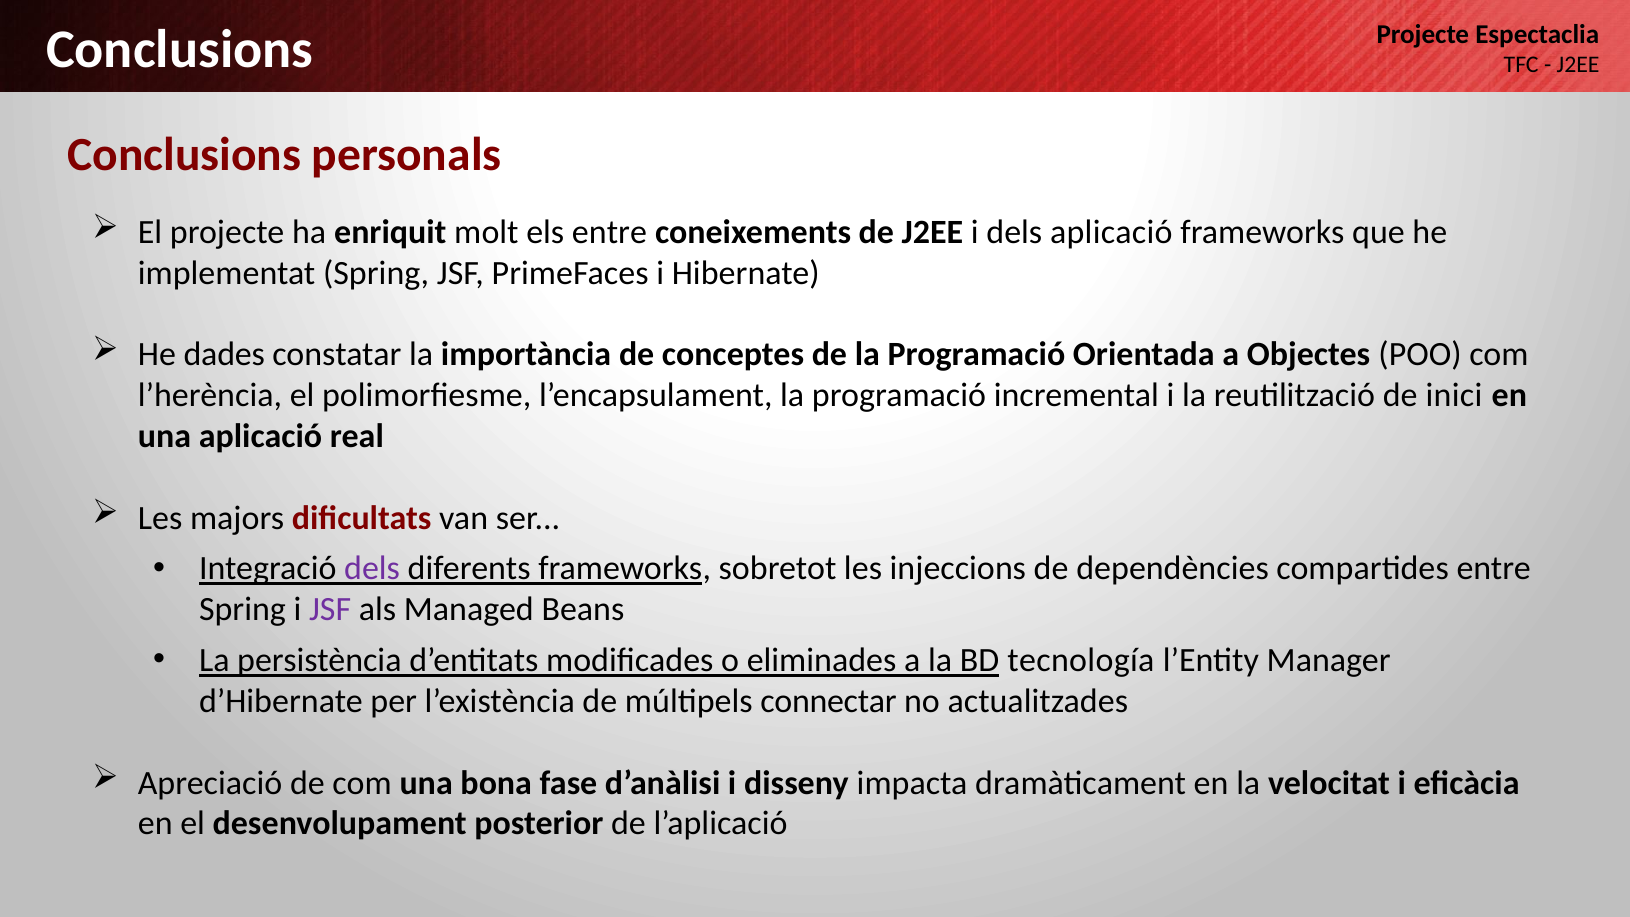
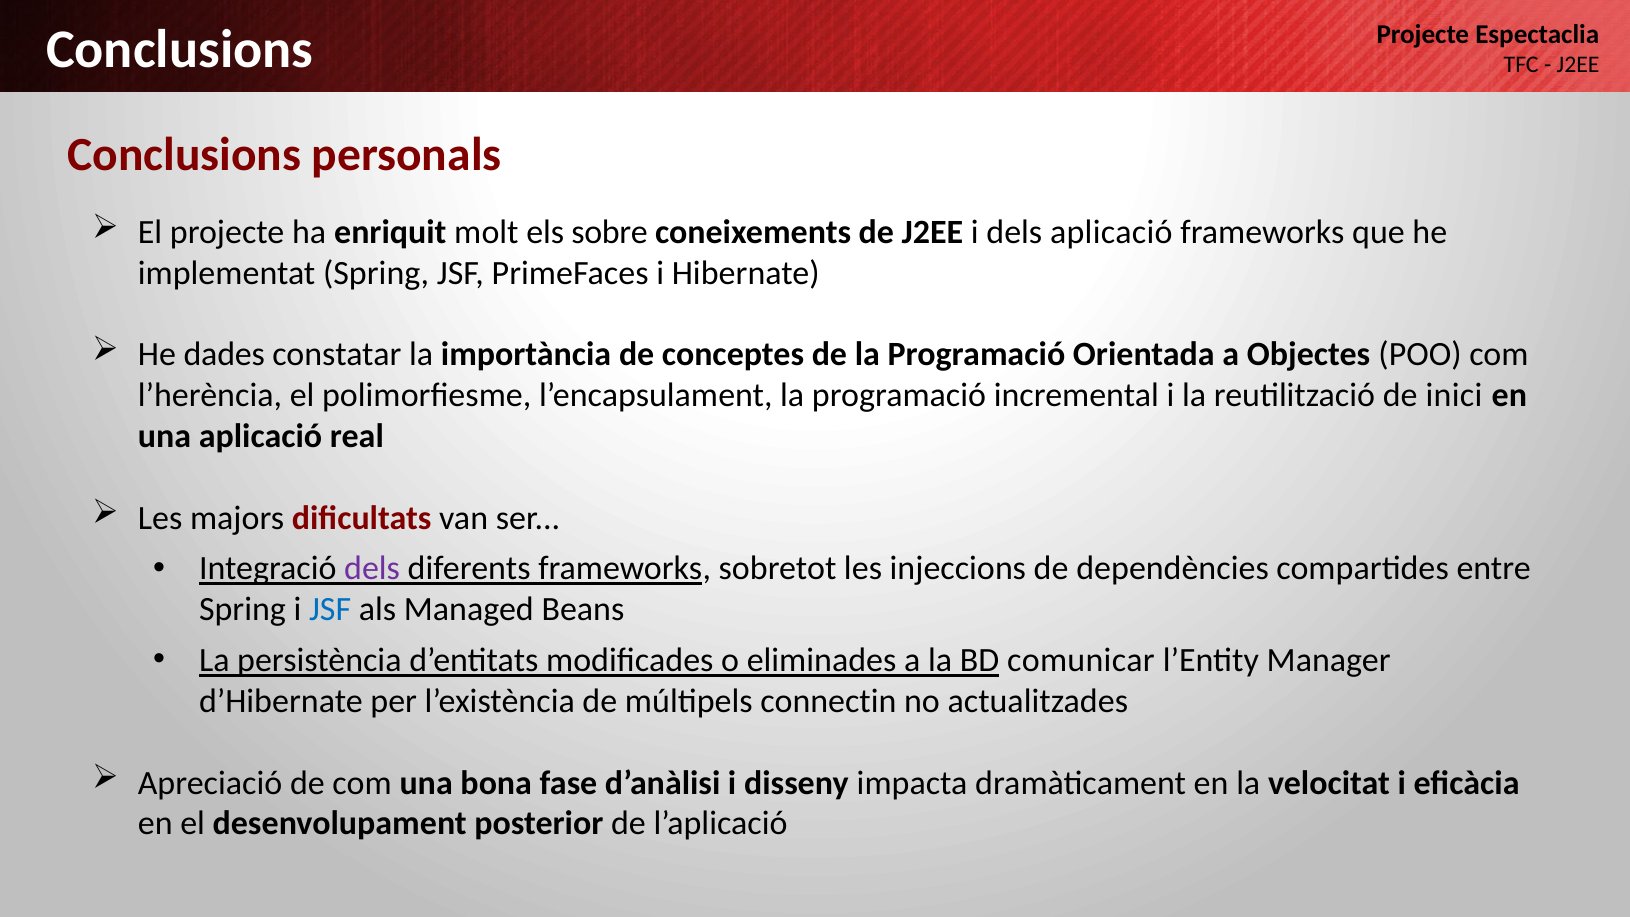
els entre: entre -> sobre (610, 232)
JSF colour: purple -> blue (330, 609)
tecnología: tecnología -> comunicar (1081, 660)
connectar: connectar -> connectin (828, 701)
